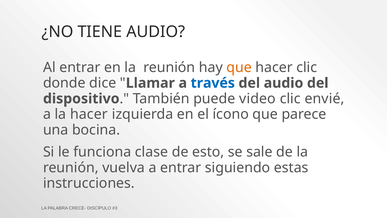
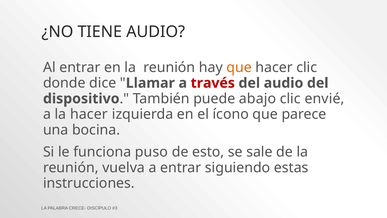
través colour: blue -> red (213, 83)
video: video -> abajo (258, 99)
clase: clase -> puso (151, 152)
